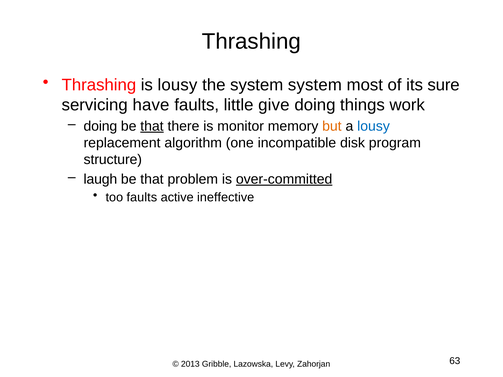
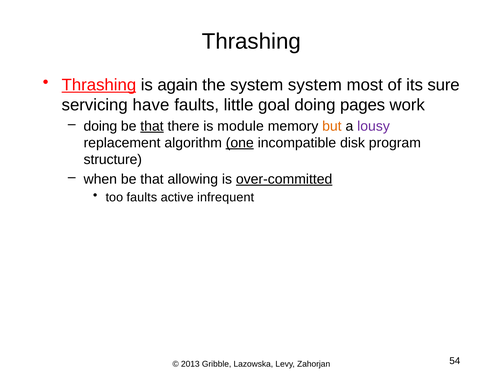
Thrashing underline: none -> present (99, 85)
is lousy: lousy -> again (178, 85)
give: give -> goal (274, 105)
things: things -> pages (363, 105)
monitor: monitor -> module (241, 126)
lousy colour: blue -> purple (374, 126)
one underline: none -> present (240, 143)
laugh: laugh -> when (100, 179)
problem: problem -> allowing (193, 179)
ineffective: ineffective -> infrequent (226, 198)
63: 63 -> 54 (455, 361)
